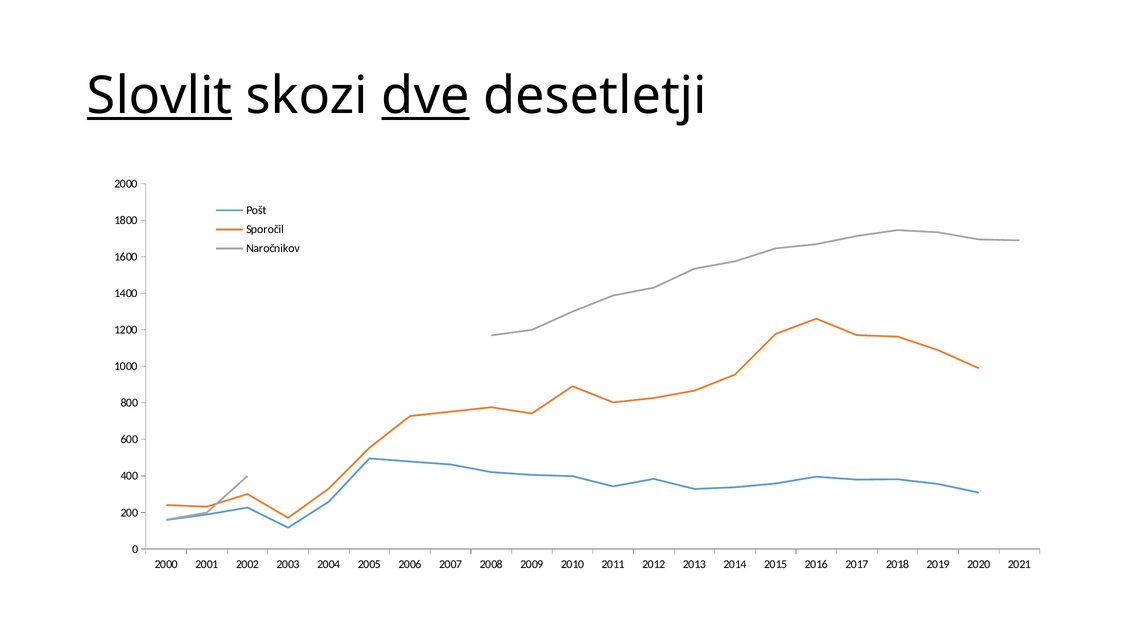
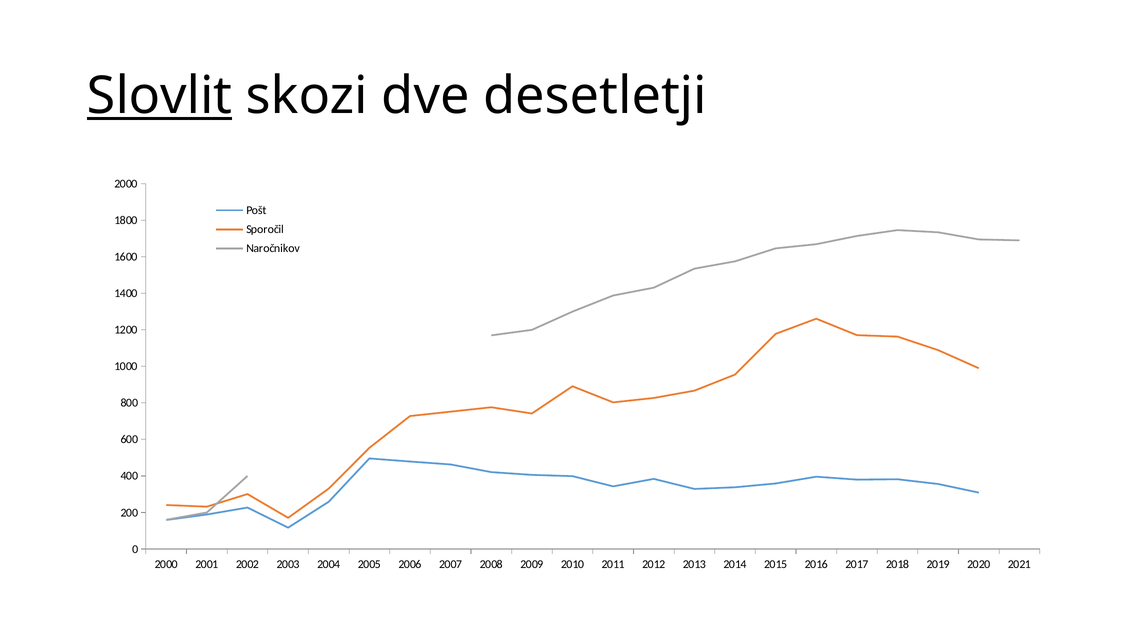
dve underline: present -> none (425, 96)
